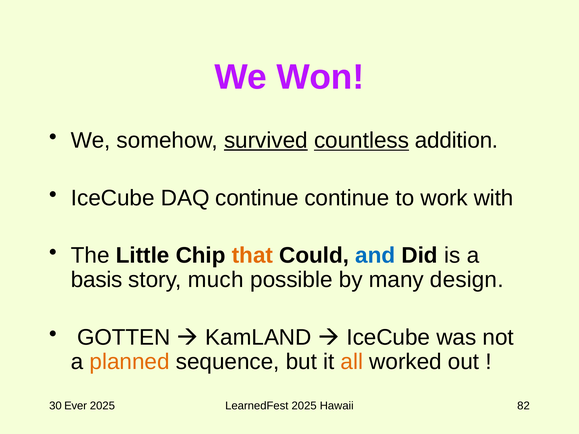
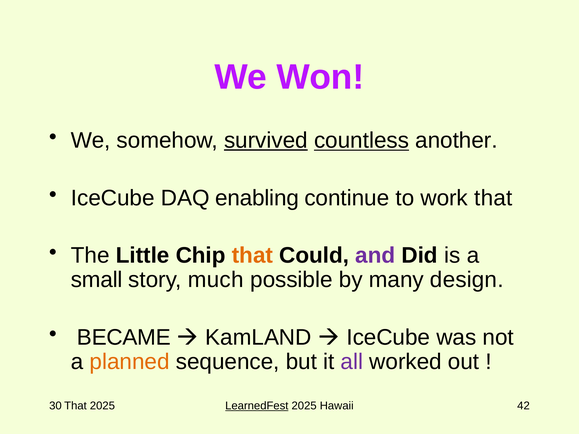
addition: addition -> another (456, 140)
DAQ continue: continue -> enabling (257, 198)
work with: with -> that (493, 198)
and colour: blue -> purple (375, 256)
basis: basis -> small (97, 280)
GOTTEN: GOTTEN -> BECAME (124, 338)
all colour: orange -> purple (352, 362)
30 Ever: Ever -> That (76, 406)
LearnedFest underline: none -> present (257, 406)
82: 82 -> 42 (524, 406)
